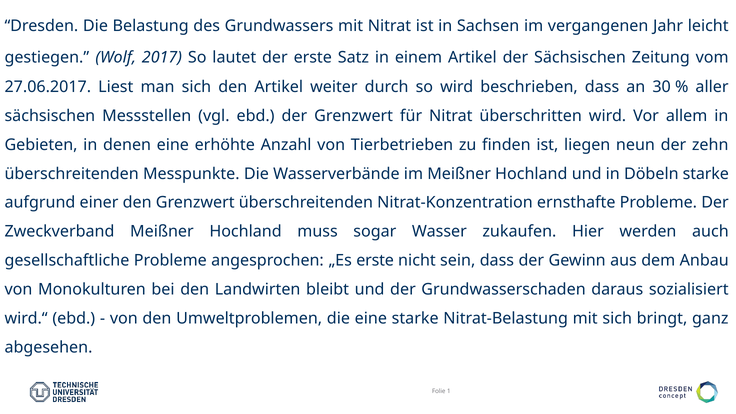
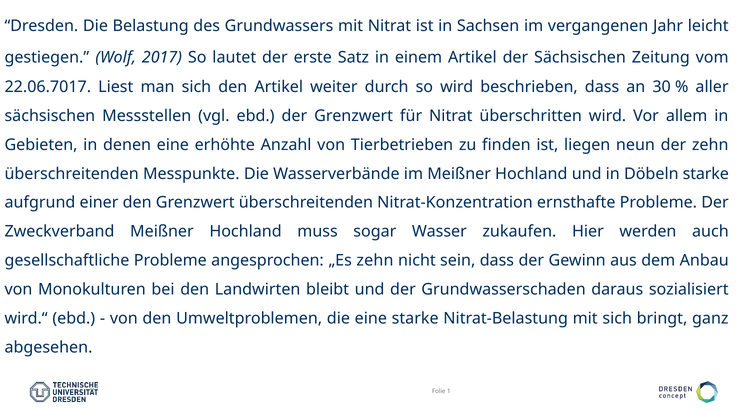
27.06.2017: 27.06.2017 -> 22.06.7017 (48, 87)
„Es erste: erste -> zehn (375, 261)
